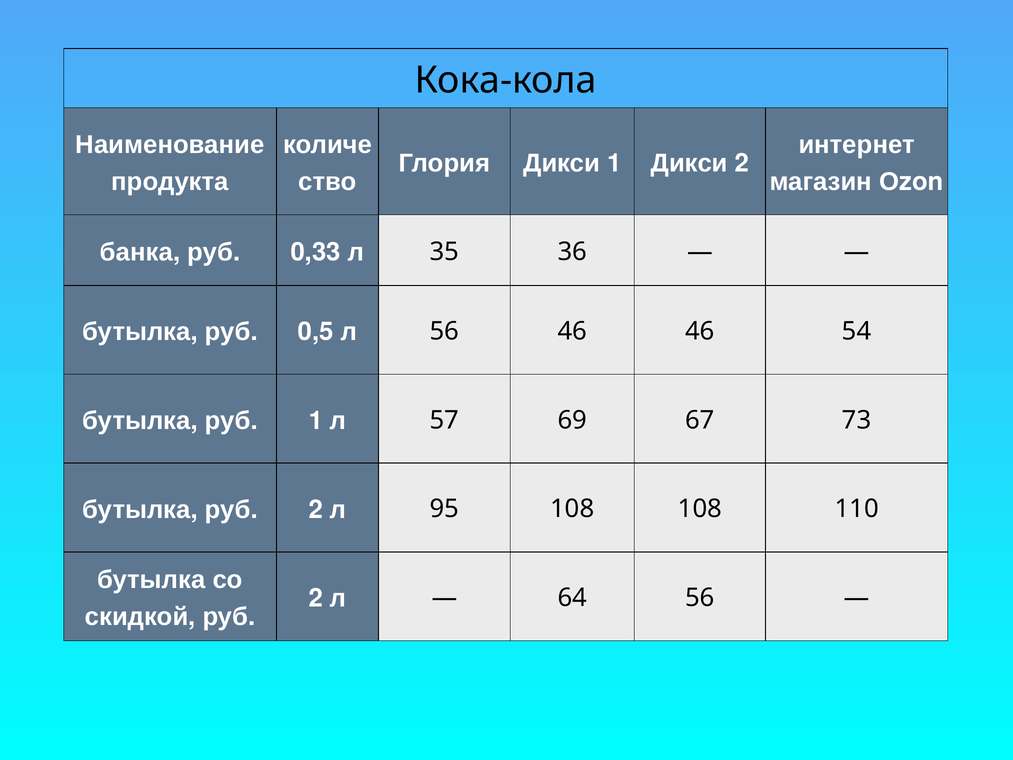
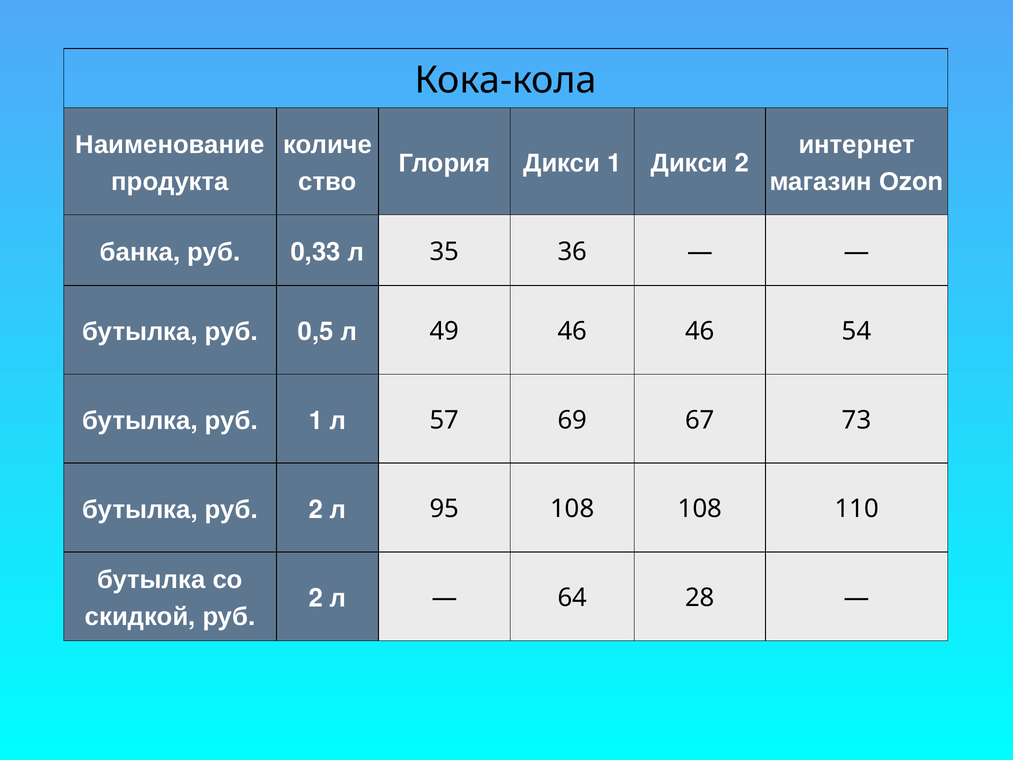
л 56: 56 -> 49 (444, 331)
64 56: 56 -> 28 (700, 598)
